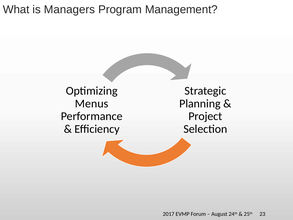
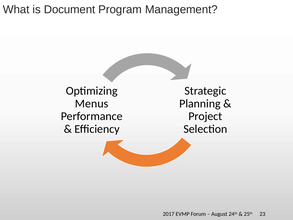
Managers: Managers -> Document (70, 9)
